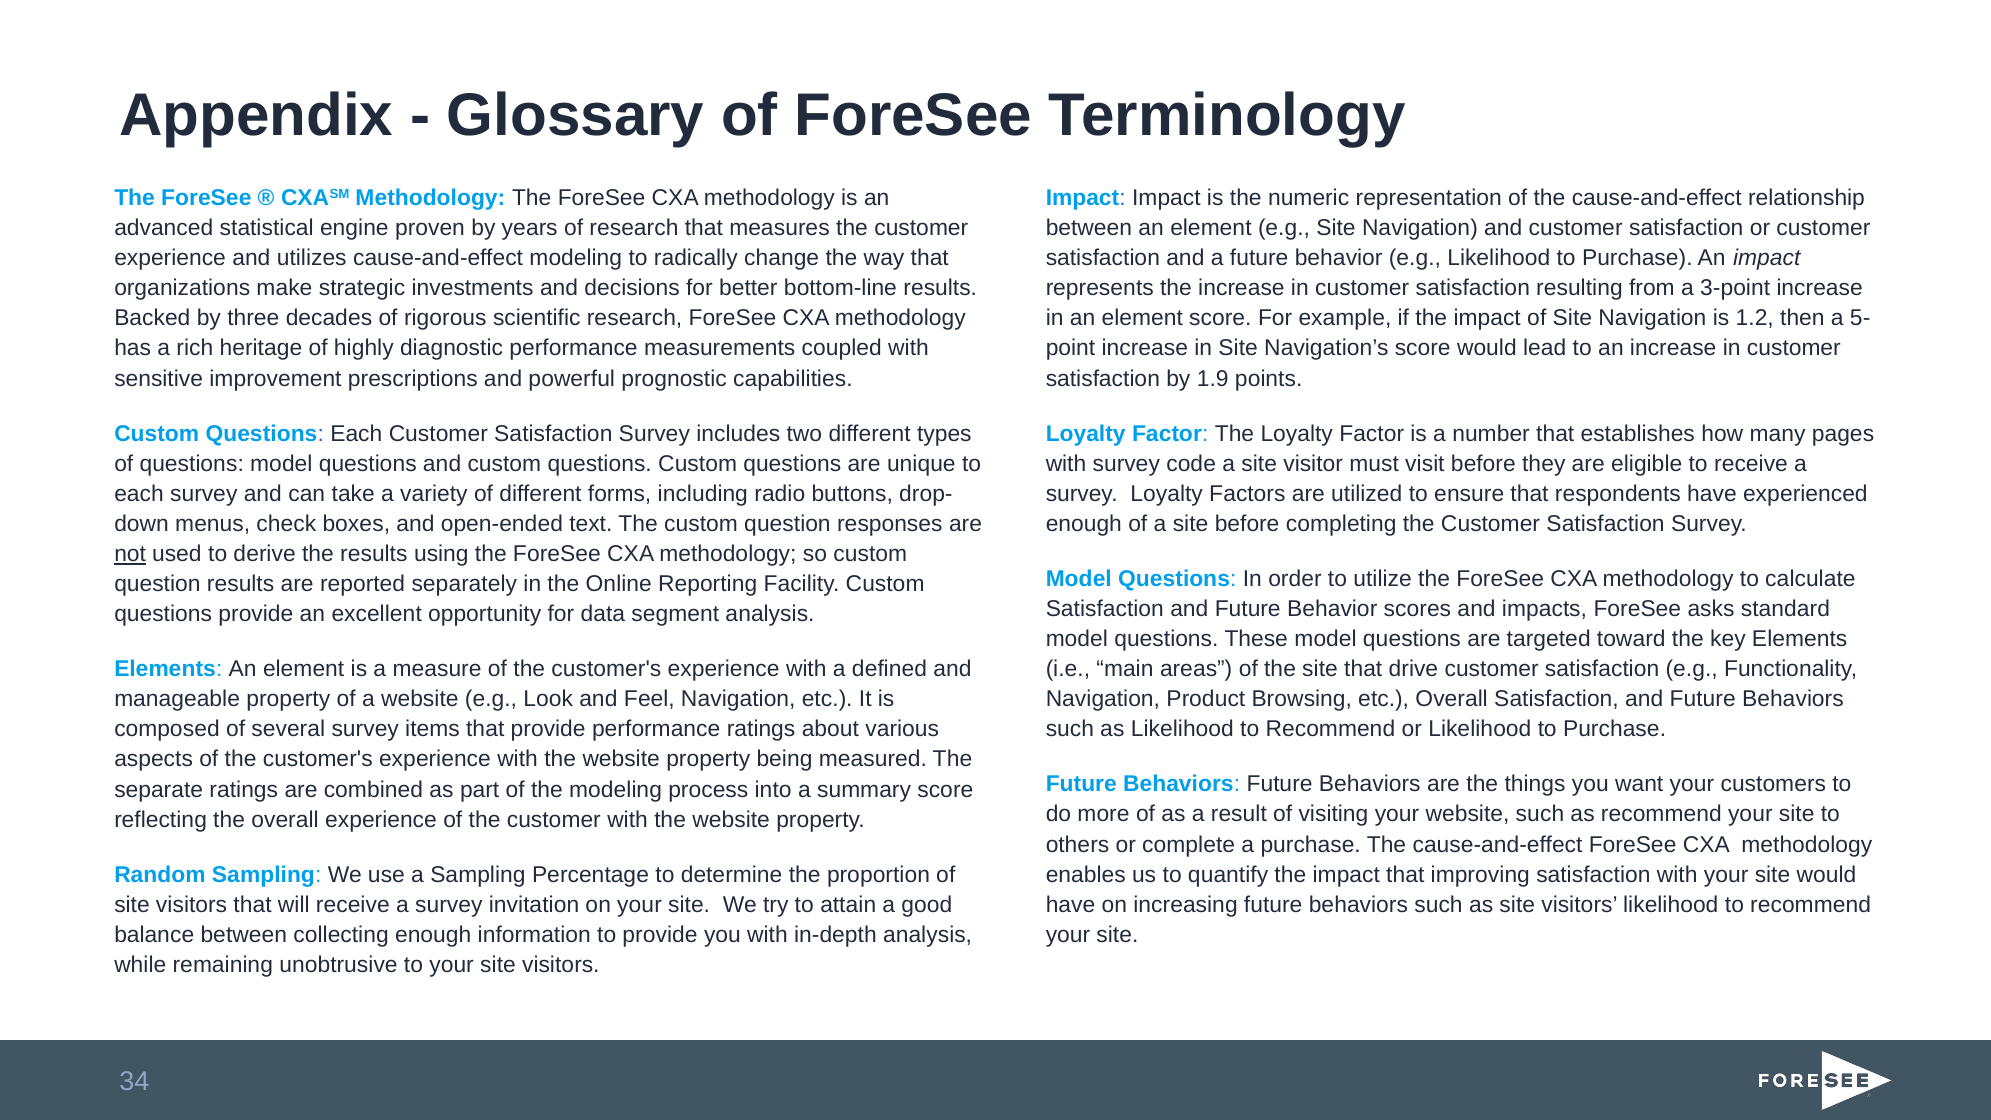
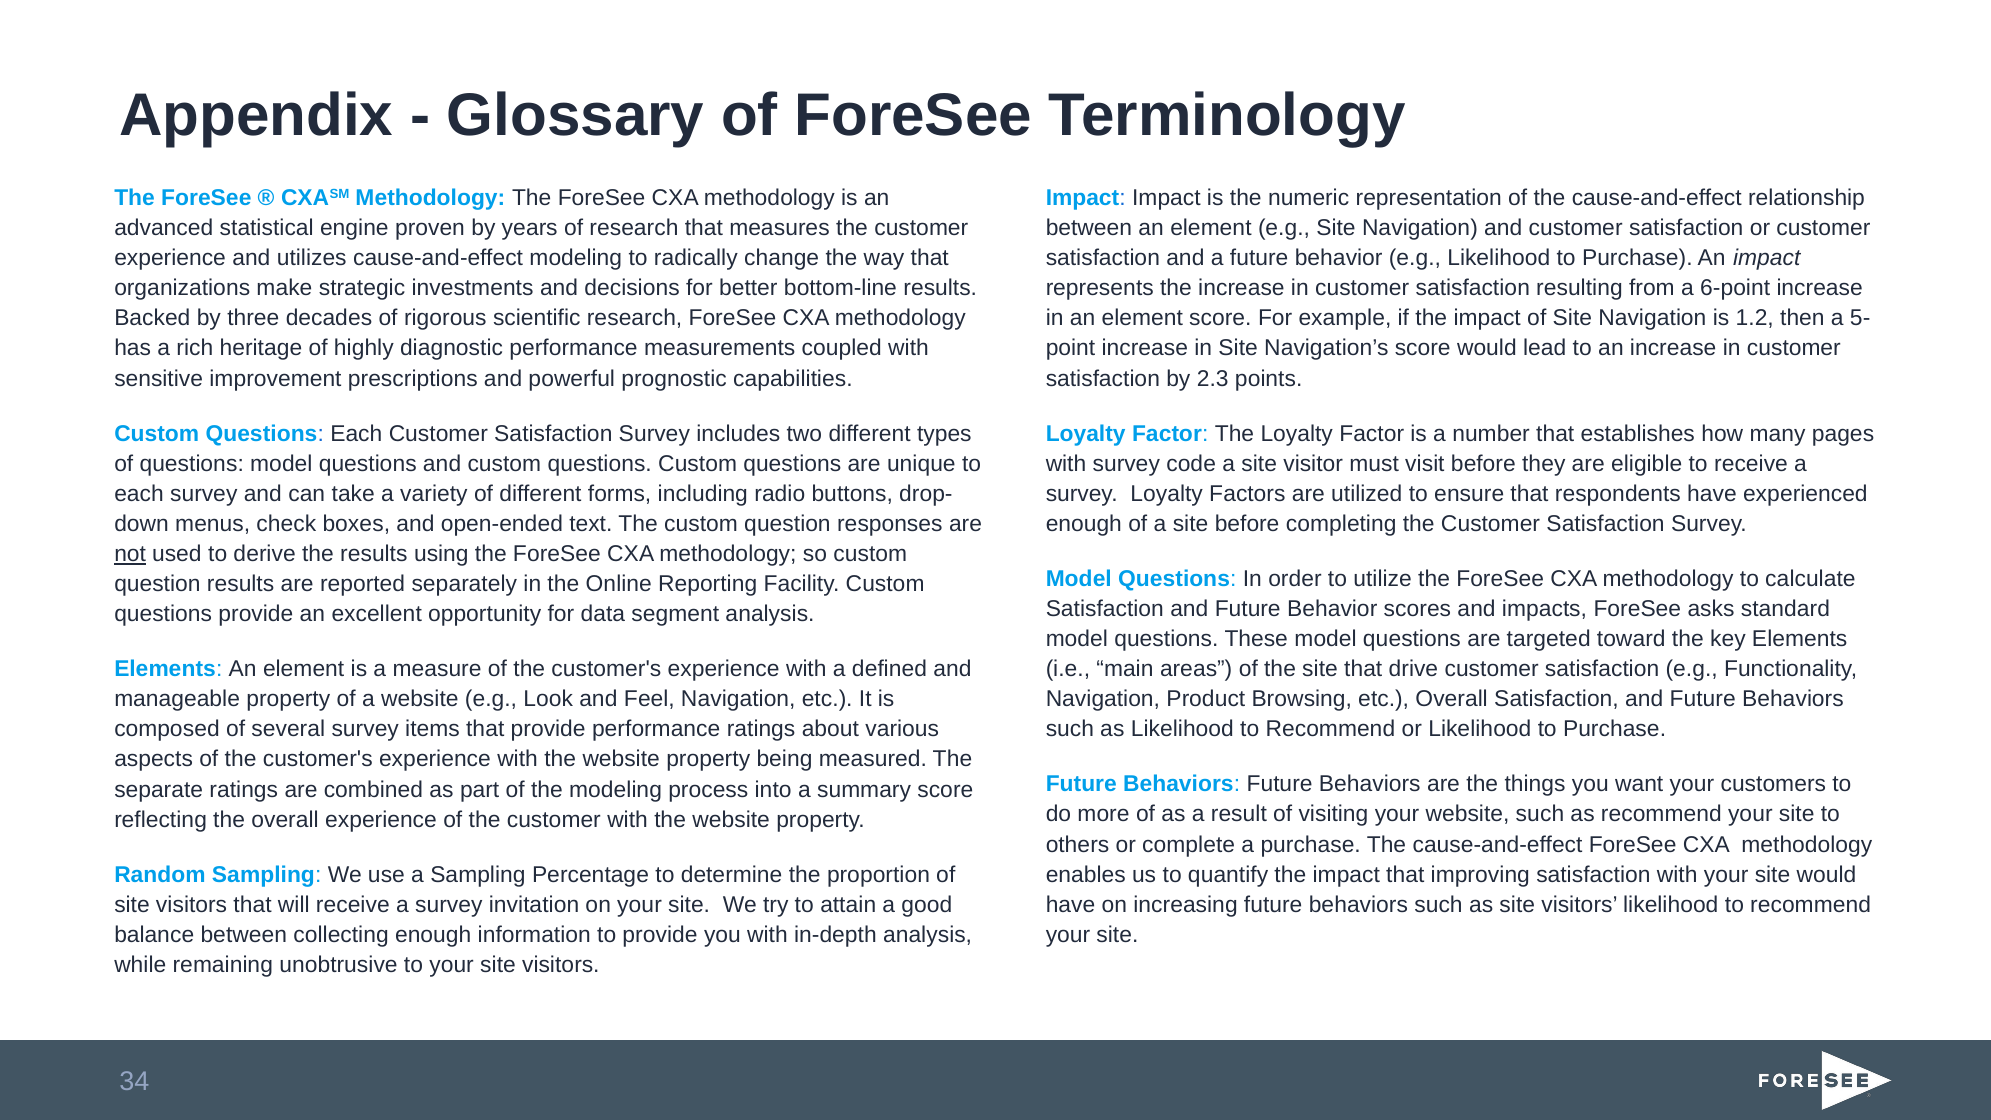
3-point: 3-point -> 6-point (1735, 288)
1.9: 1.9 -> 2.3 (1213, 379)
